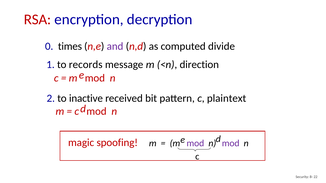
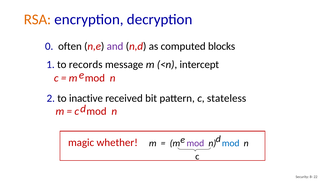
RSA colour: red -> orange (37, 20)
times: times -> often (70, 46)
divide: divide -> blocks (222, 46)
direction: direction -> intercept (199, 65)
plaintext: plaintext -> stateless (227, 99)
mod colour: purple -> blue (231, 143)
spoofing: spoofing -> whether (117, 143)
